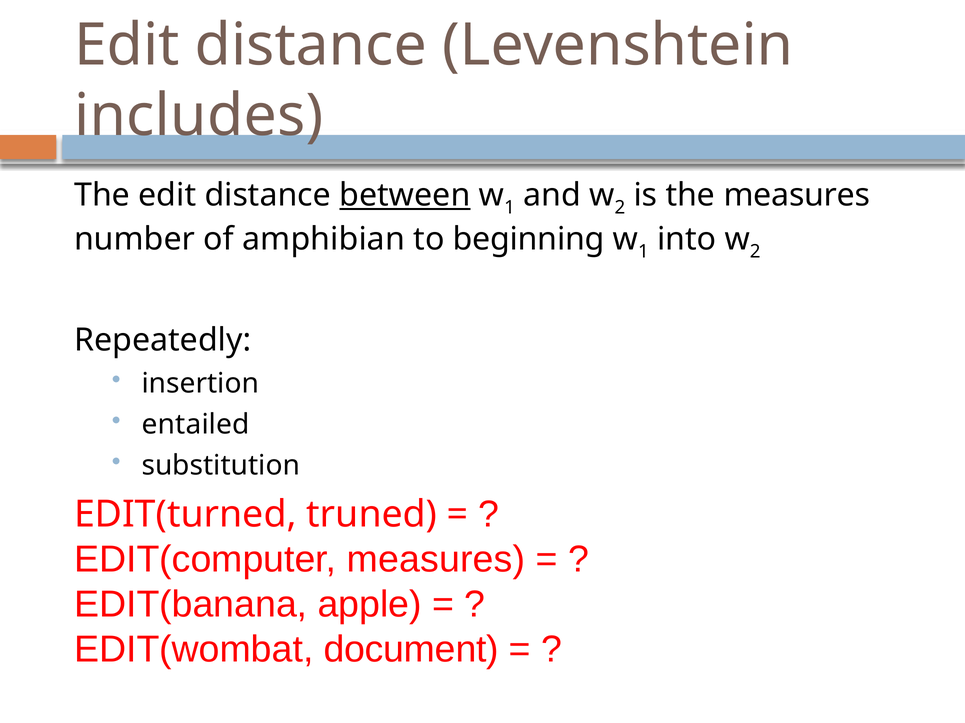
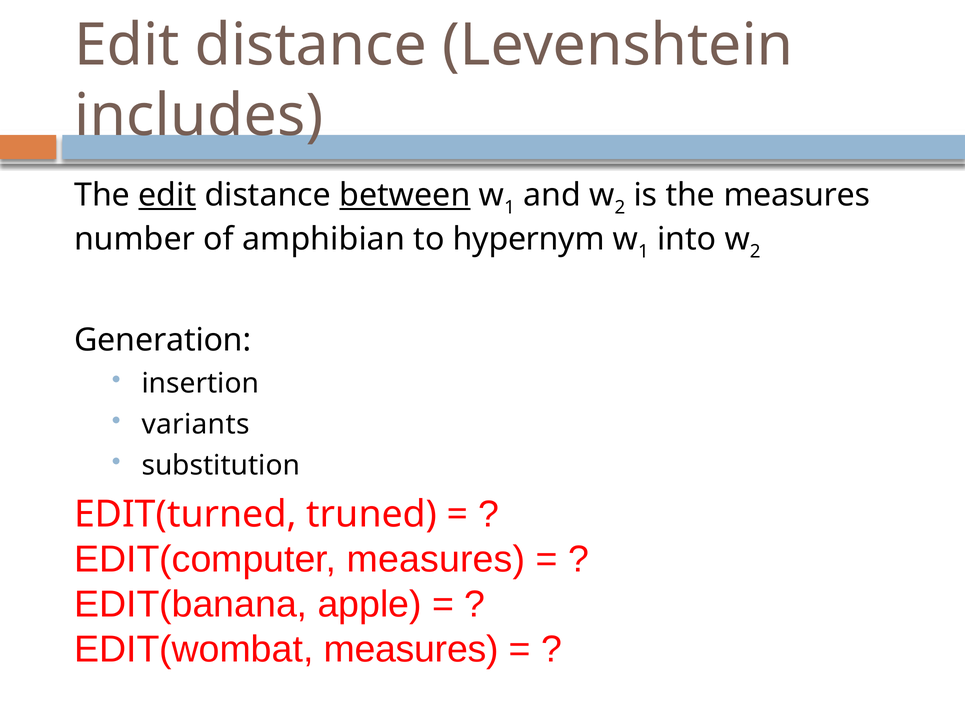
edit underline: none -> present (167, 195)
beginning: beginning -> hypernym (529, 239)
Repeatedly: Repeatedly -> Generation (163, 341)
entailed: entailed -> variants (196, 425)
EDIT(wombat document: document -> measures (411, 650)
